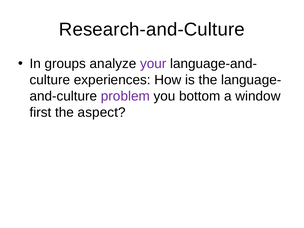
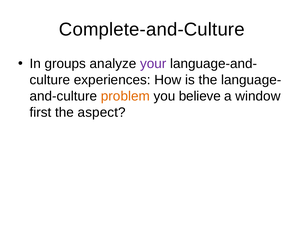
Research-and-Culture: Research-and-Culture -> Complete-and-Culture (152, 29)
problem colour: purple -> orange (125, 96)
bottom: bottom -> believe (200, 96)
